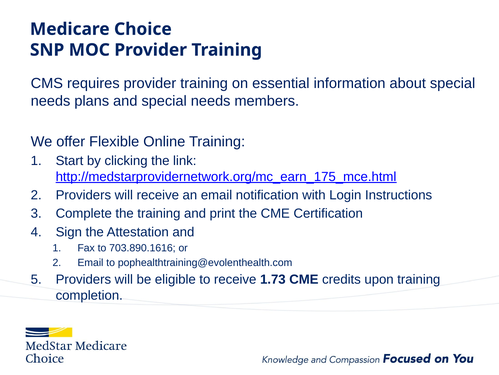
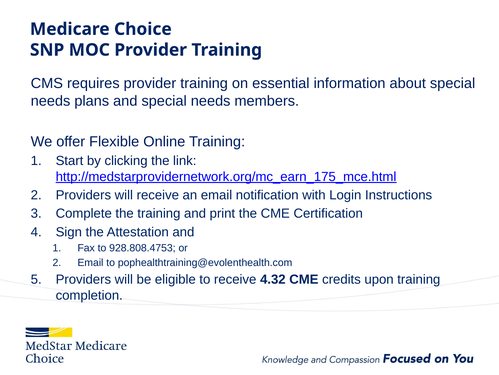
703.890.1616: 703.890.1616 -> 928.808.4753 (142, 248)
1.73: 1.73 -> 4.32 (273, 279)
